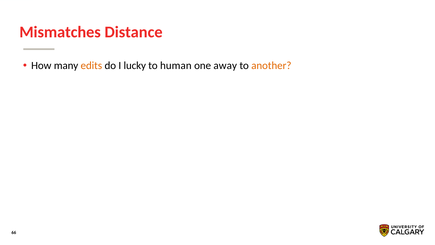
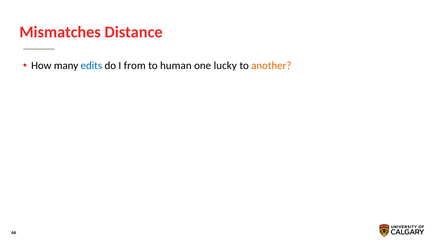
edits colour: orange -> blue (91, 65)
lucky: lucky -> from (135, 65)
away: away -> lucky (225, 65)
